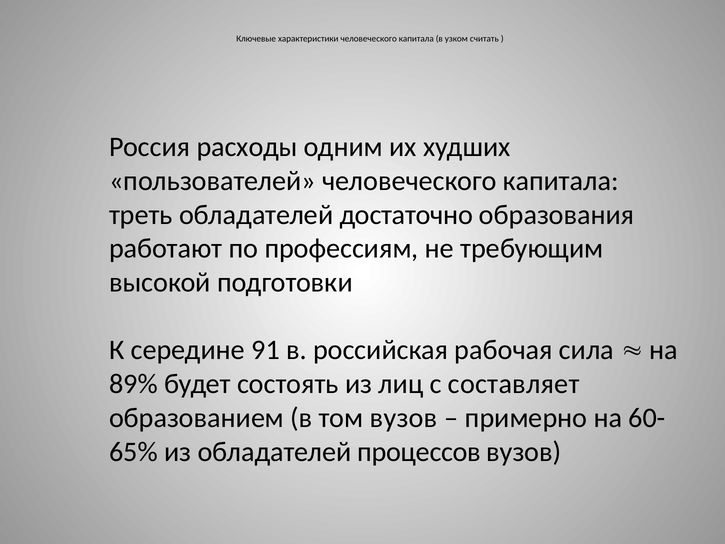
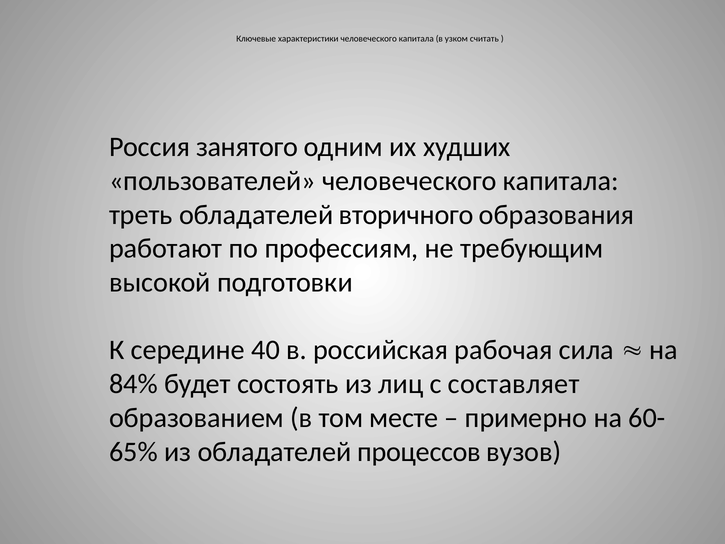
расходы: расходы -> занятого (247, 147)
достаточно: достаточно -> вторичного (406, 215)
91: 91 -> 40 (266, 350)
89%: 89% -> 84% (133, 384)
том вузов: вузов -> месте (404, 418)
